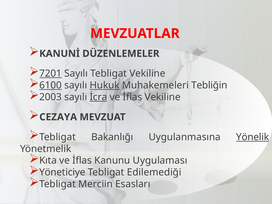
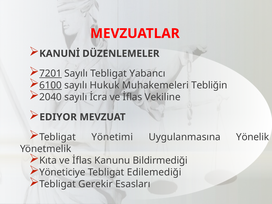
Tebligat Vekiline: Vekiline -> Yabancı (147, 74)
Hukuk underline: present -> none (105, 85)
2003: 2003 -> 2040 (51, 97)
İcra underline: present -> none (98, 97)
CEZAYA: CEZAYA -> EDIYOR (58, 117)
Bakanlığı: Bakanlığı -> Yönetimi (112, 137)
Yönelik underline: present -> none (253, 137)
Uygulaması: Uygulaması -> Bildirmediği (160, 161)
Merciin: Merciin -> Gerekir (96, 184)
